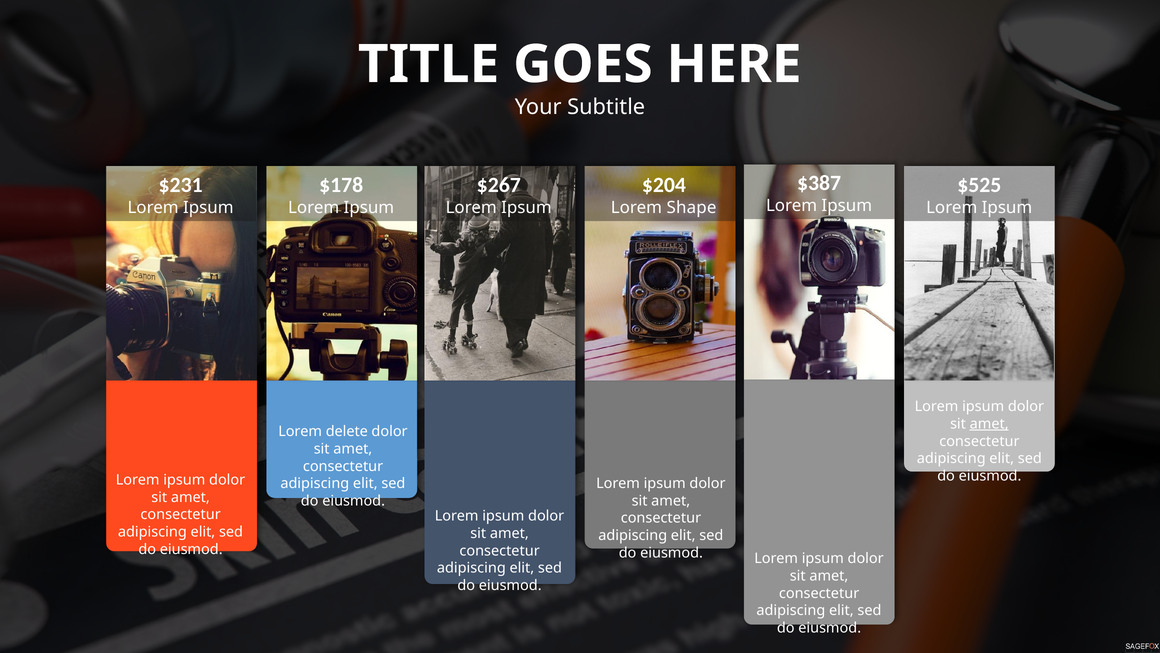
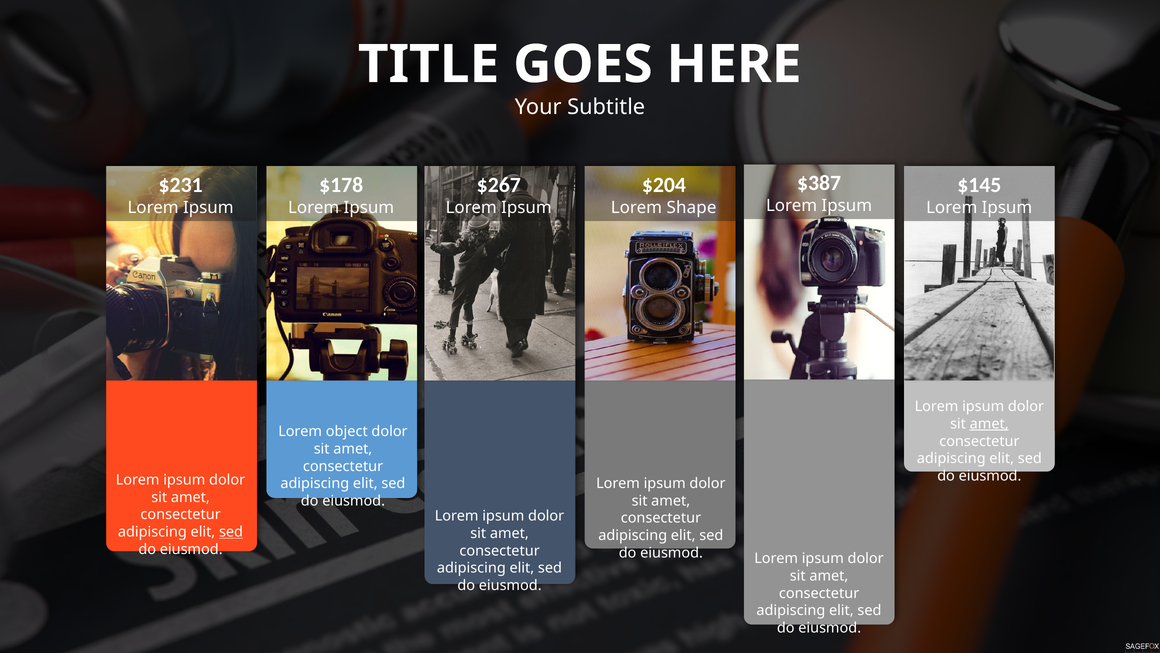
$525: $525 -> $145 (979, 185)
delete: delete -> object (347, 431)
sed underline: none -> present (231, 532)
